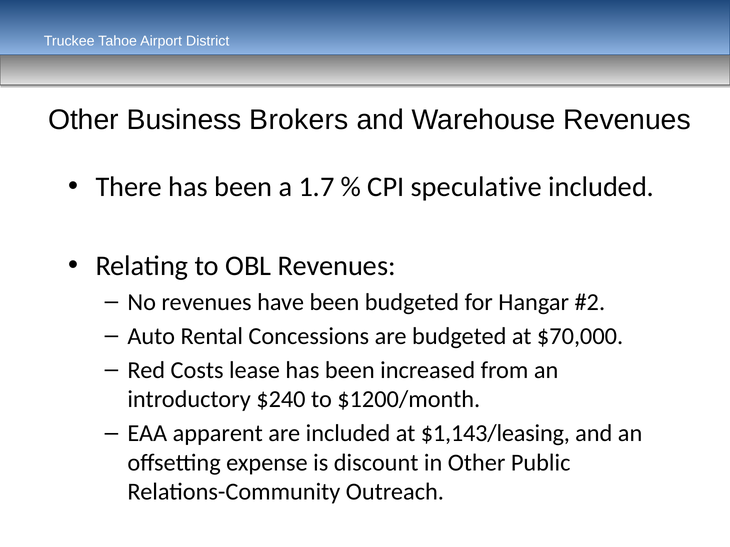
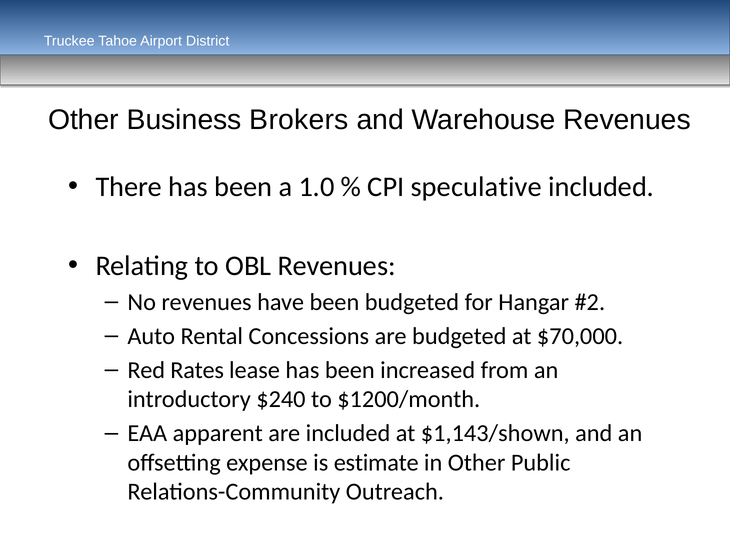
1.7: 1.7 -> 1.0 (317, 187)
Costs: Costs -> Rates (197, 371)
$1,143/leasing: $1,143/leasing -> $1,143/shown (495, 434)
discount: discount -> estimate (376, 463)
